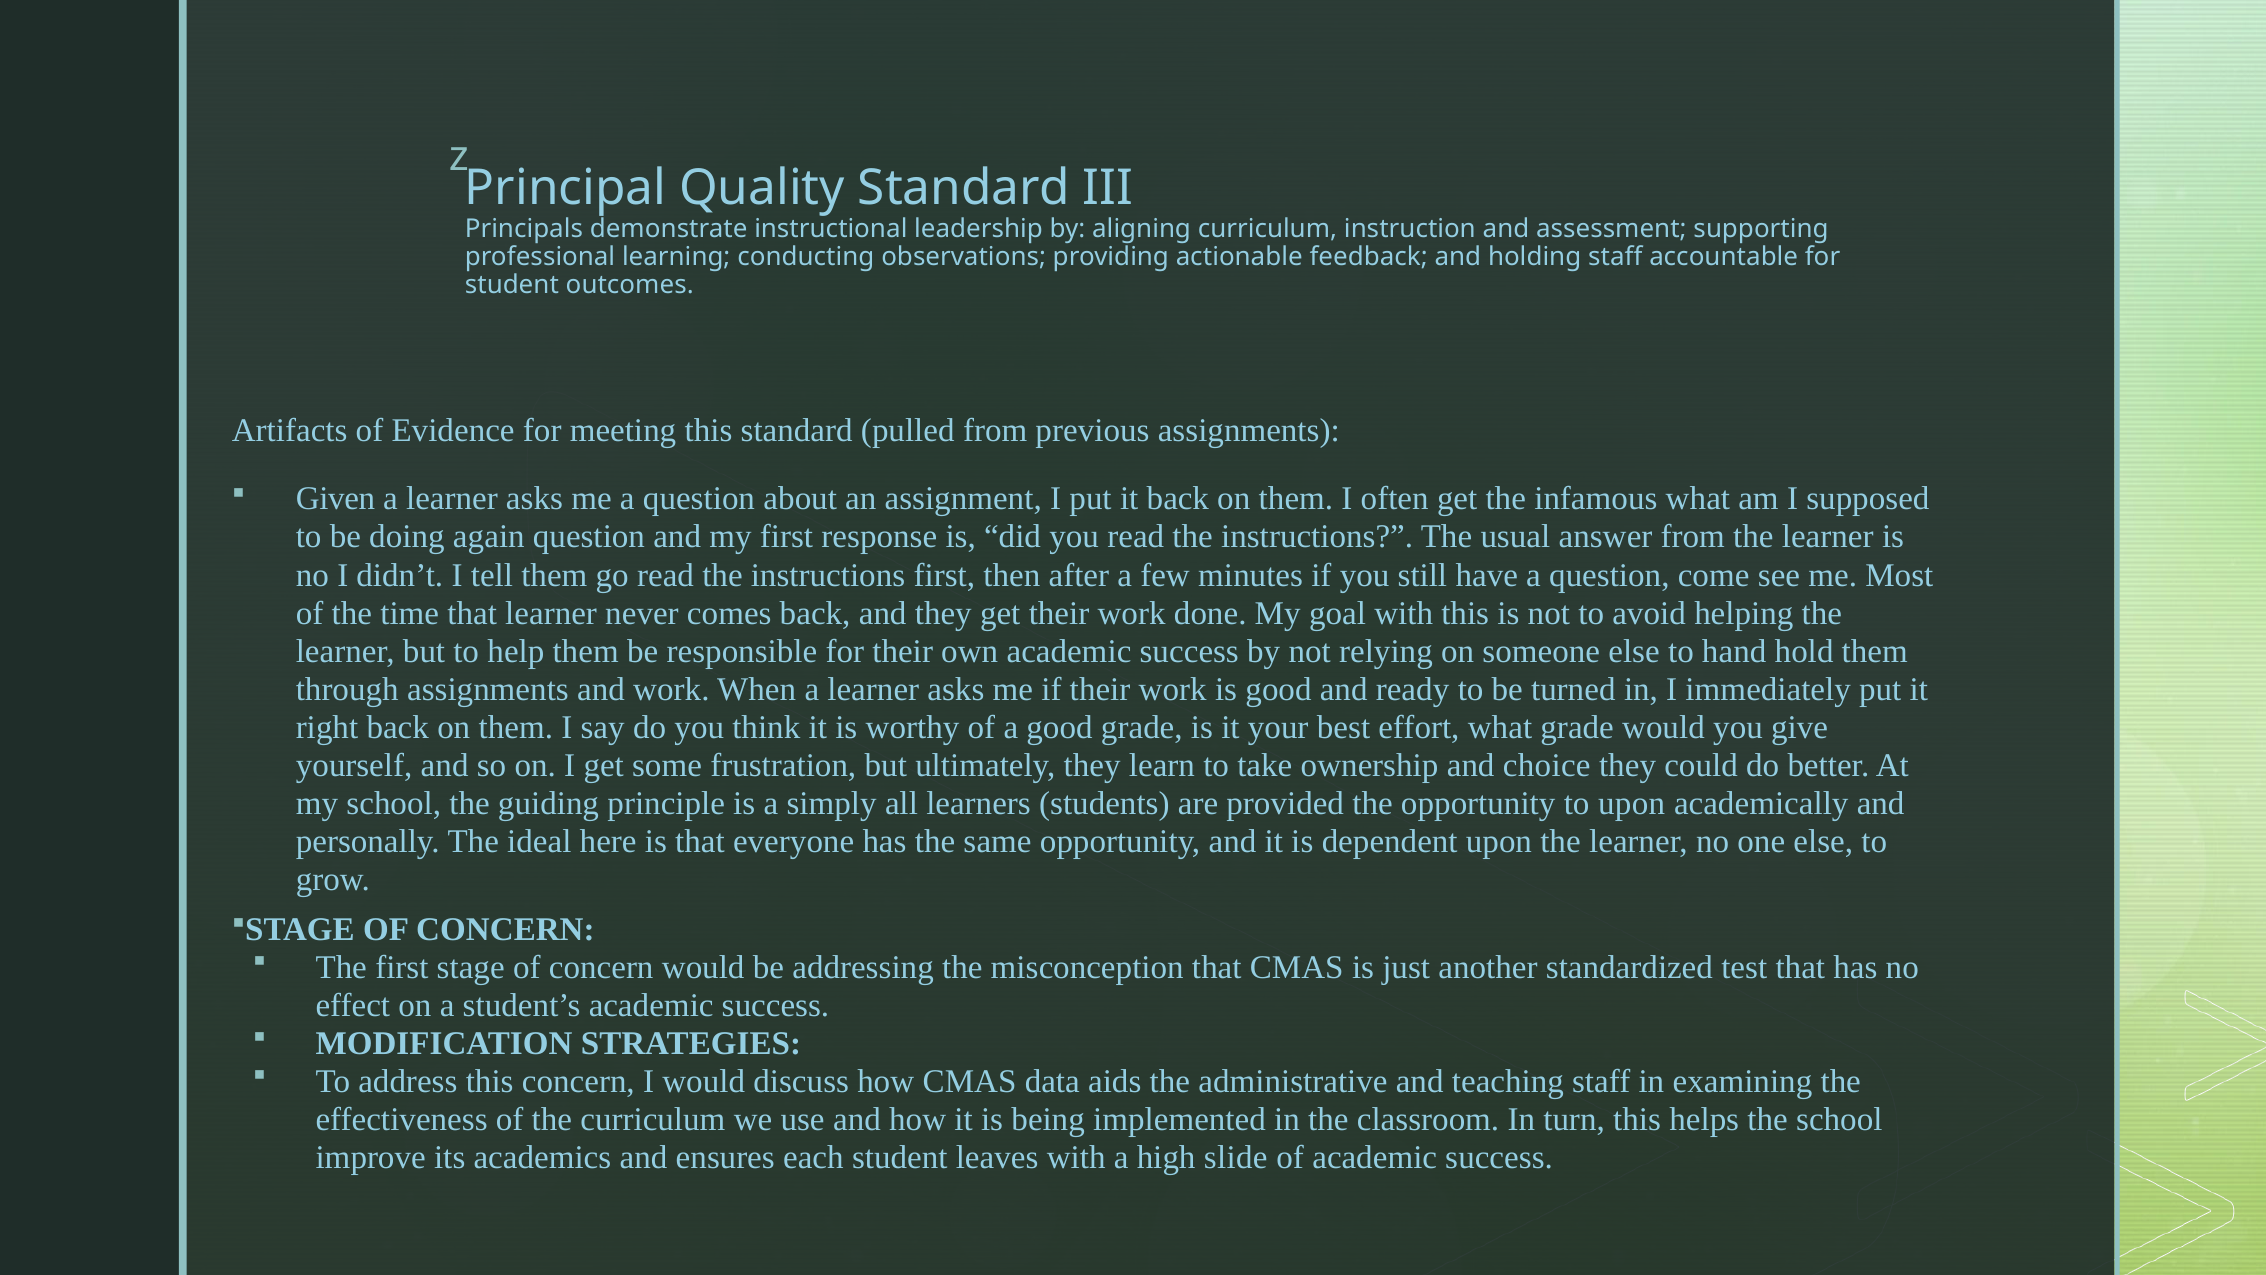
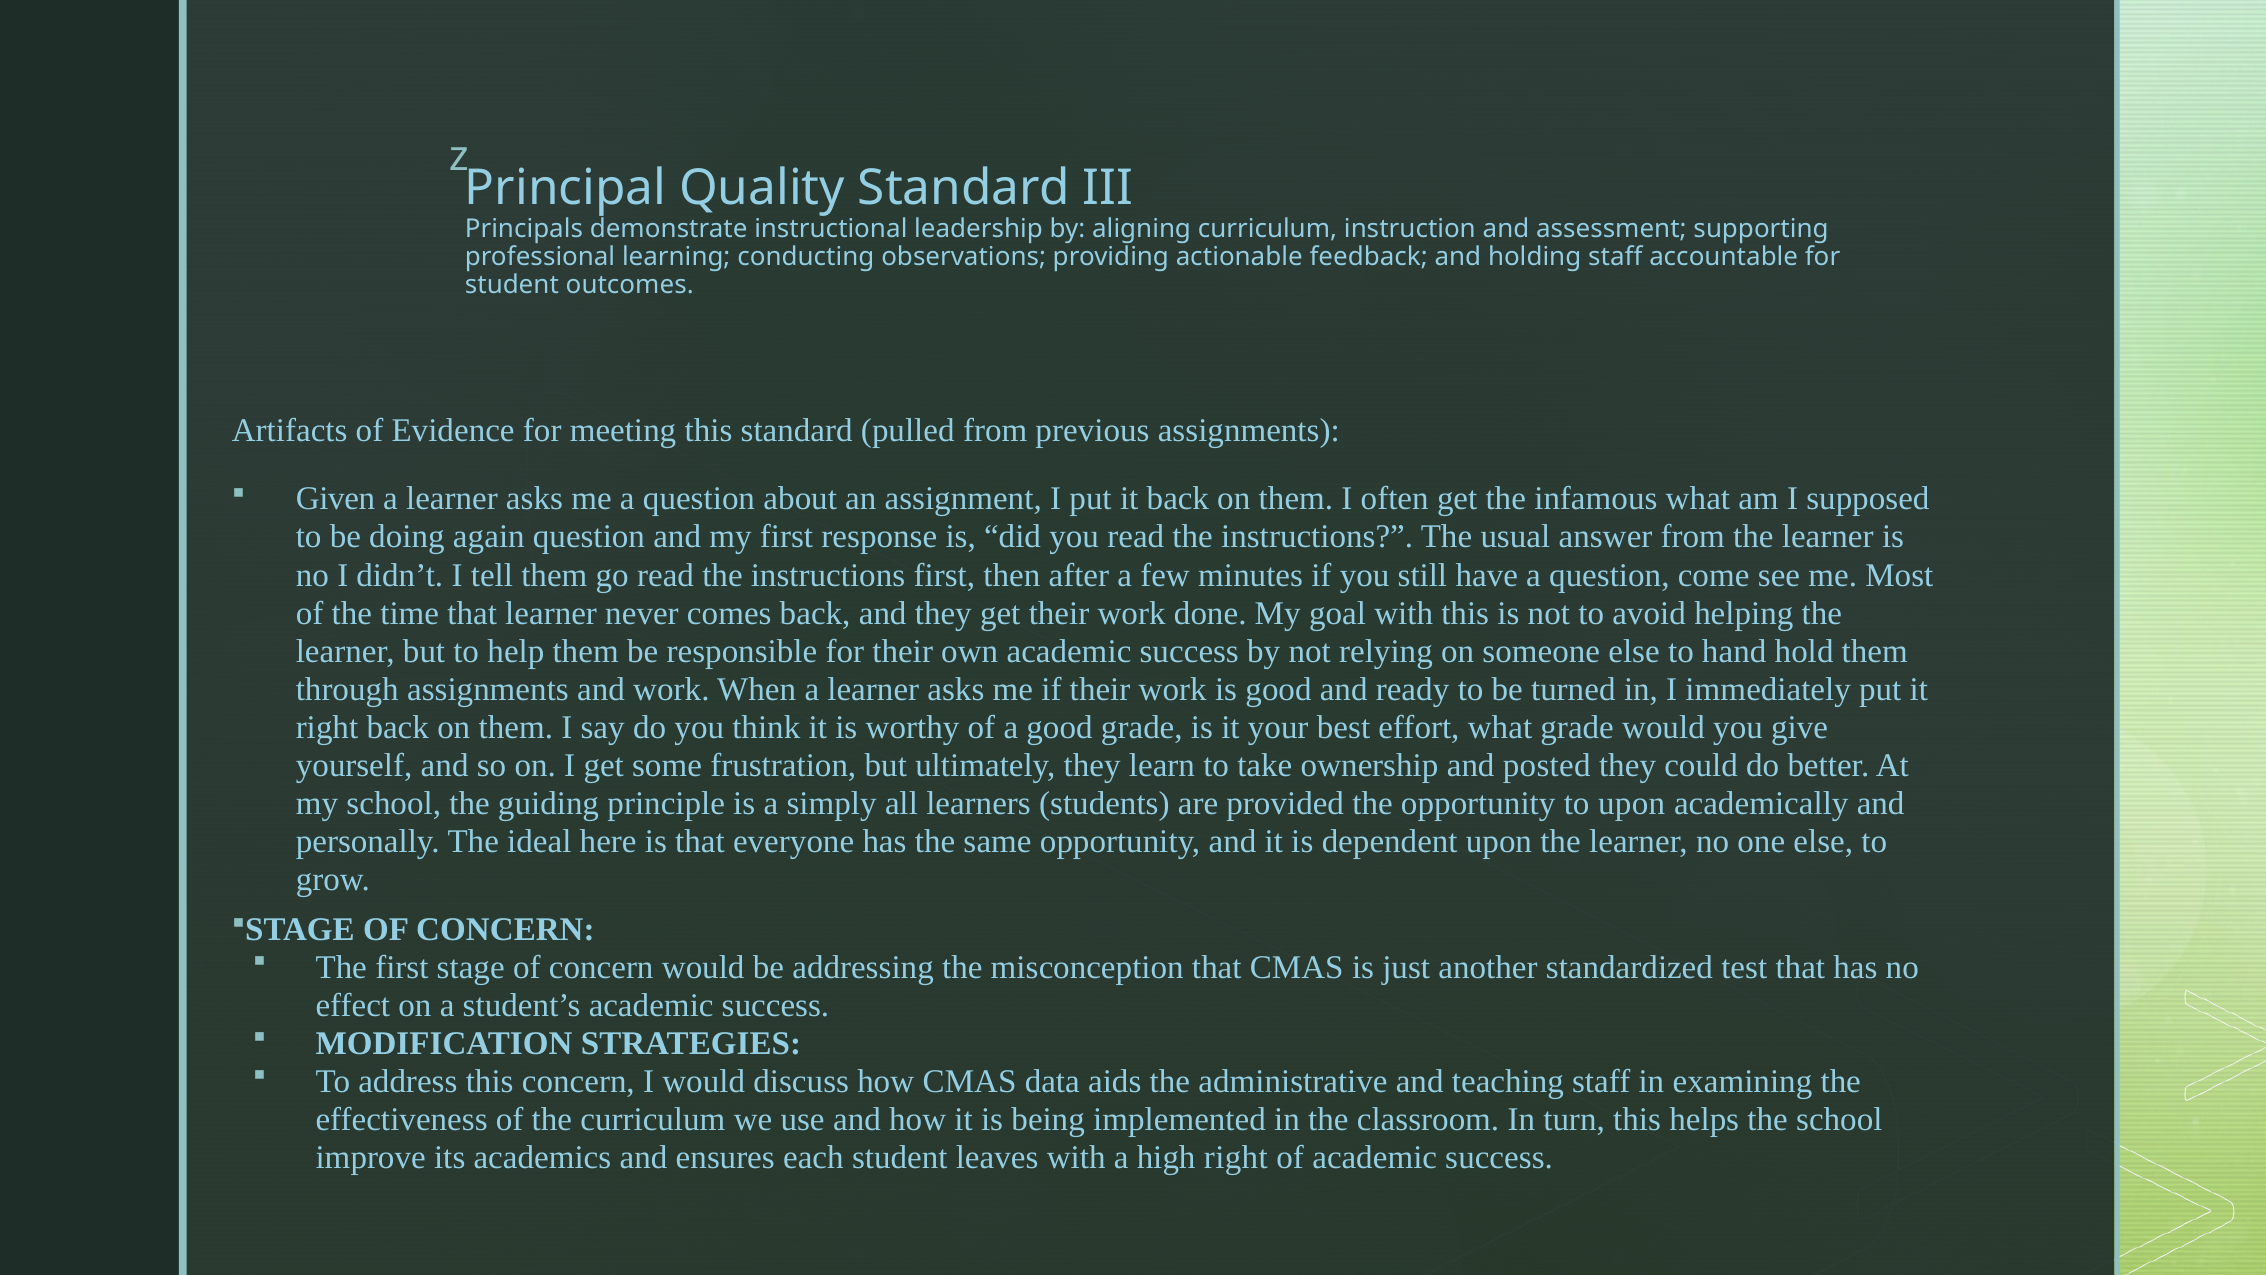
choice: choice -> posted (1547, 765)
high slide: slide -> right (1236, 1157)
